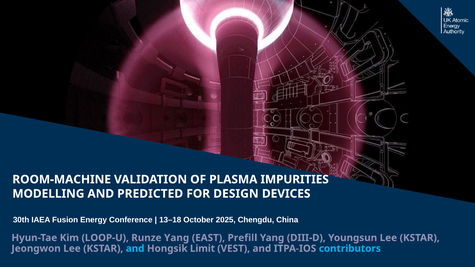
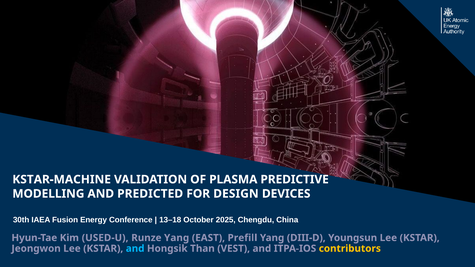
ROOM-MACHINE: ROOM-MACHINE -> KSTAR-MACHINE (62, 180)
IMPURITIES: IMPURITIES -> PREDICTIVE (295, 180)
LOOP-U: LOOP-U -> USED-U (105, 238)
Limit: Limit -> Than (202, 249)
contributors colour: light blue -> yellow (350, 249)
